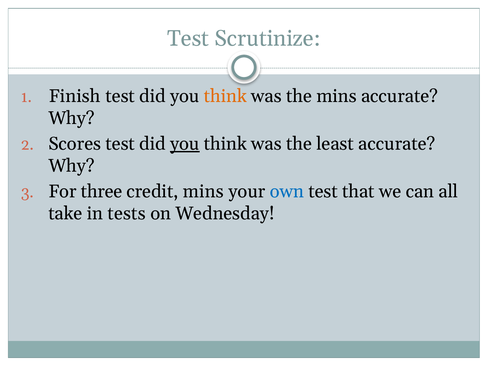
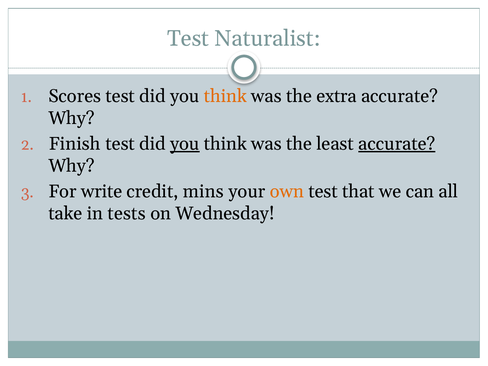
Scrutinize: Scrutinize -> Naturalist (267, 38)
Finish: Finish -> Scores (75, 96)
the mins: mins -> extra (337, 96)
Scores: Scores -> Finish (75, 144)
accurate underline: none -> present (397, 144)
three: three -> write (102, 191)
own colour: blue -> orange (287, 191)
